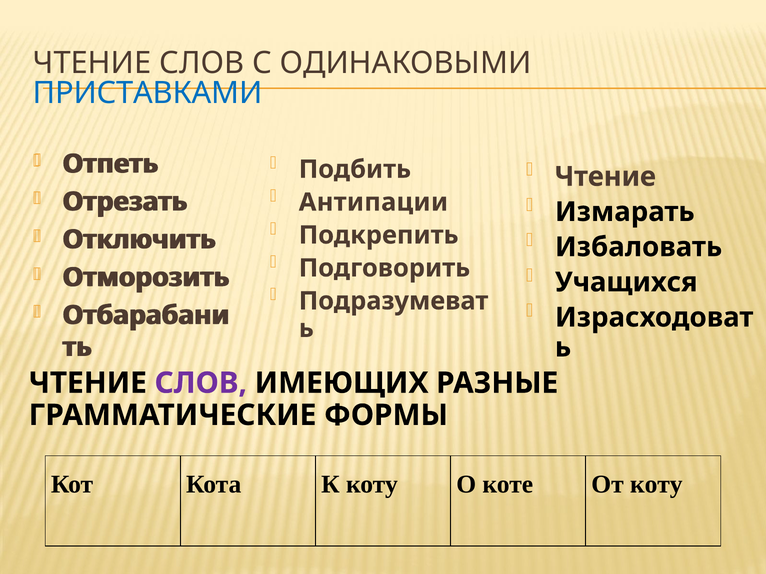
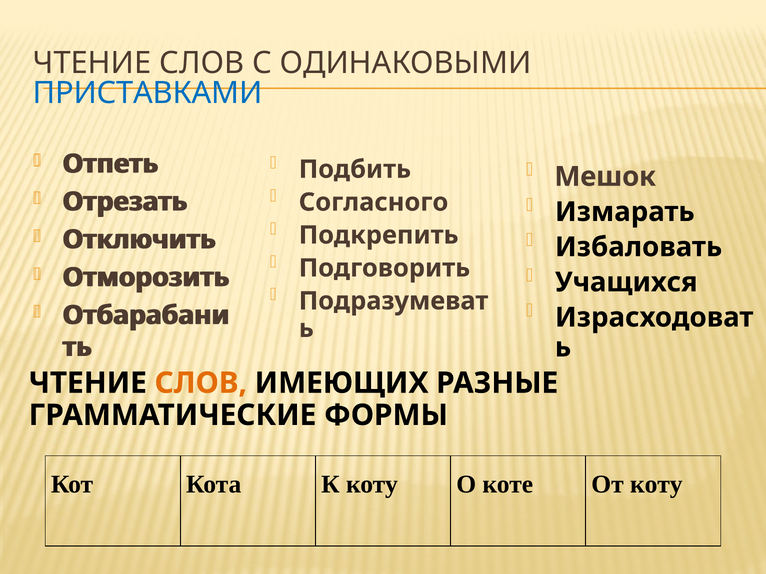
Чтение: Чтение -> Мешок (605, 177)
Антипации: Антипации -> Согласного (374, 202)
СЛОВ colour: purple -> orange (201, 383)
